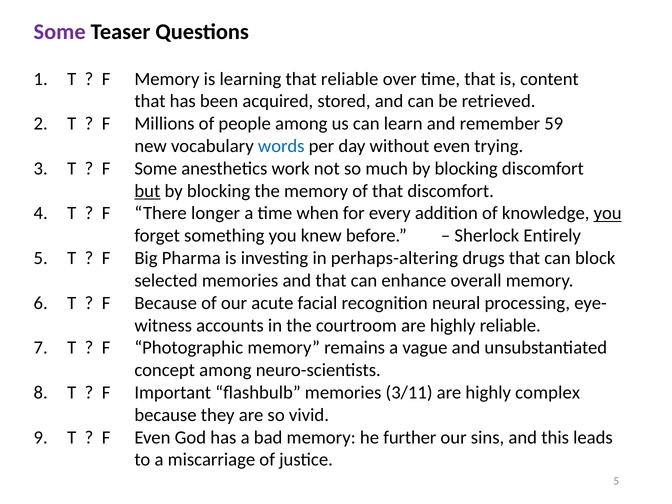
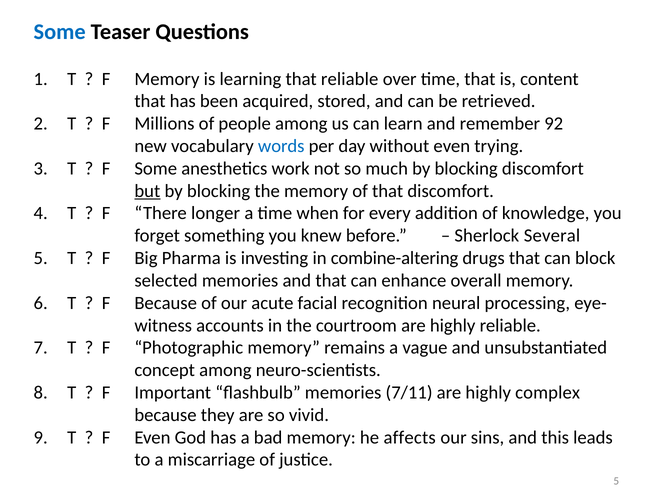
Some colour: purple -> blue (60, 32)
59: 59 -> 92 (554, 124)
you underline: present -> none (608, 213)
Entirely: Entirely -> Several (552, 236)
perhaps-altering: perhaps-altering -> combine-altering (395, 258)
3/11: 3/11 -> 7/11 (409, 393)
further: further -> affects (410, 437)
